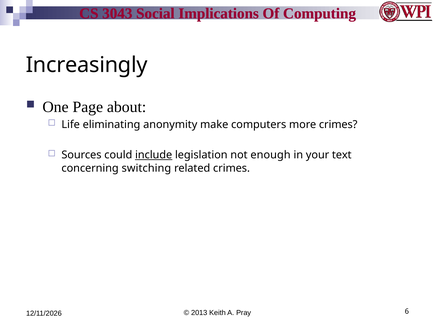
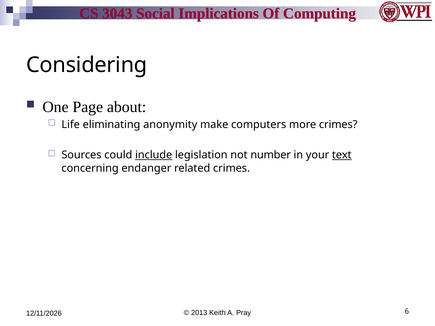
Increasingly: Increasingly -> Considering (87, 65)
enough: enough -> number (271, 155)
text underline: none -> present (342, 155)
switching: switching -> endanger (146, 168)
